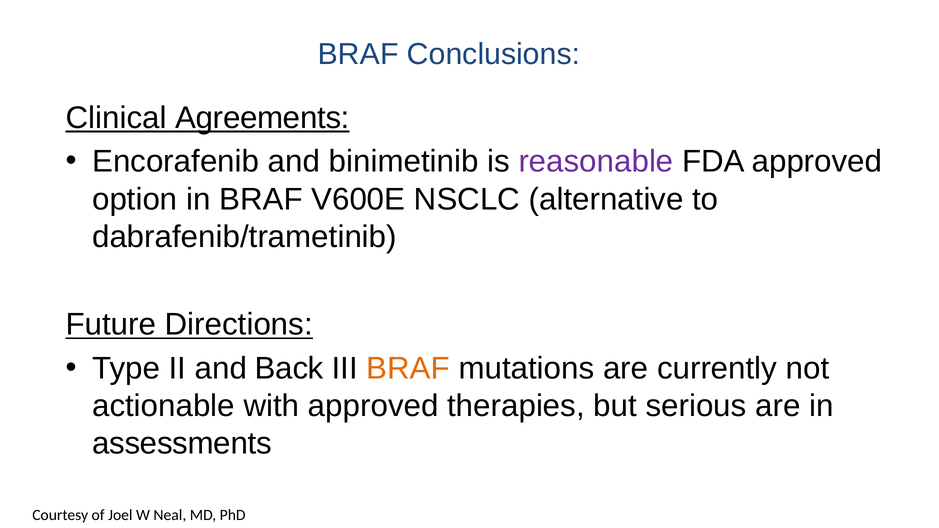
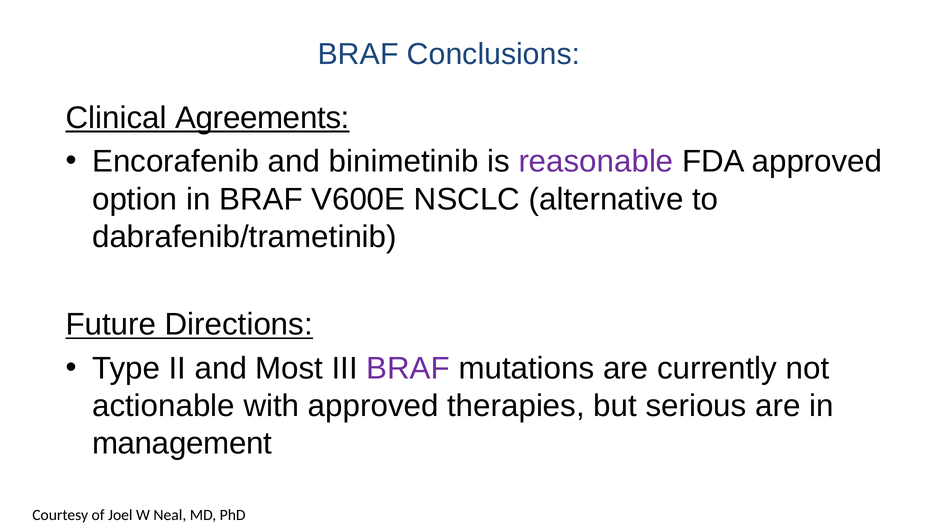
Back: Back -> Most (289, 368)
BRAF colour: orange -> purple (408, 368)
assessments: assessments -> management (182, 444)
